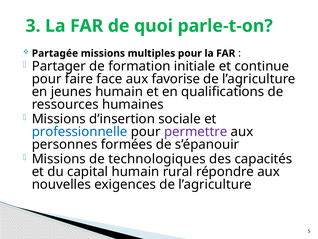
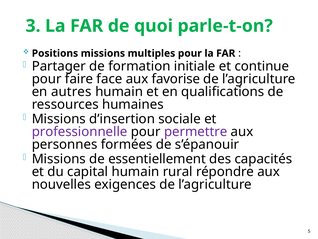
Partagée: Partagée -> Positions (55, 53)
jeunes: jeunes -> autres (71, 92)
professionnelle colour: blue -> purple (80, 131)
technologiques: technologiques -> essentiellement (157, 159)
